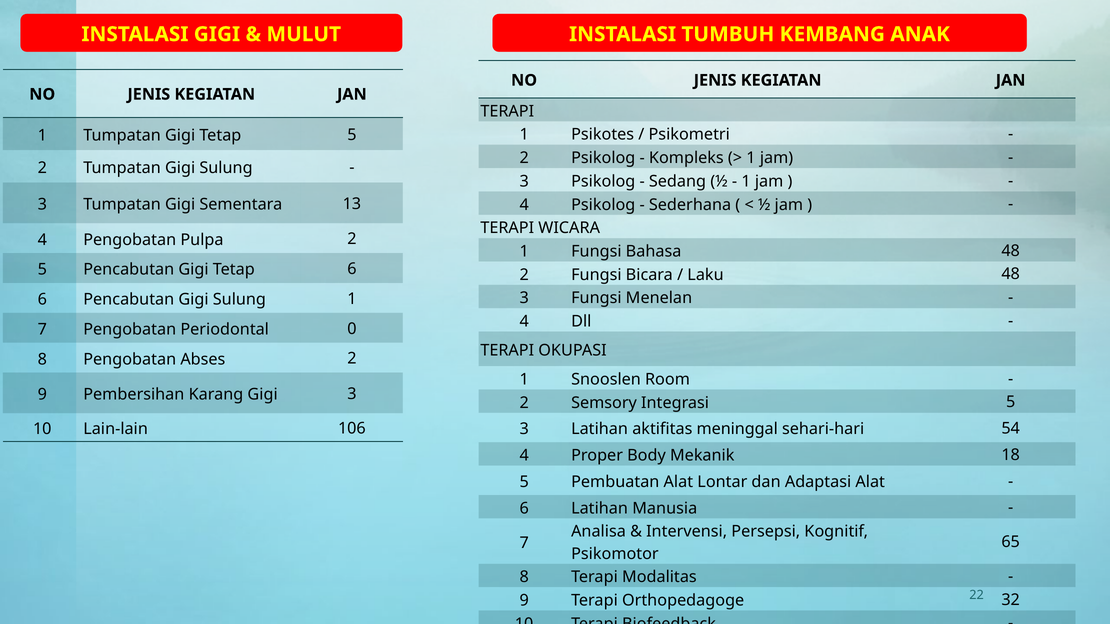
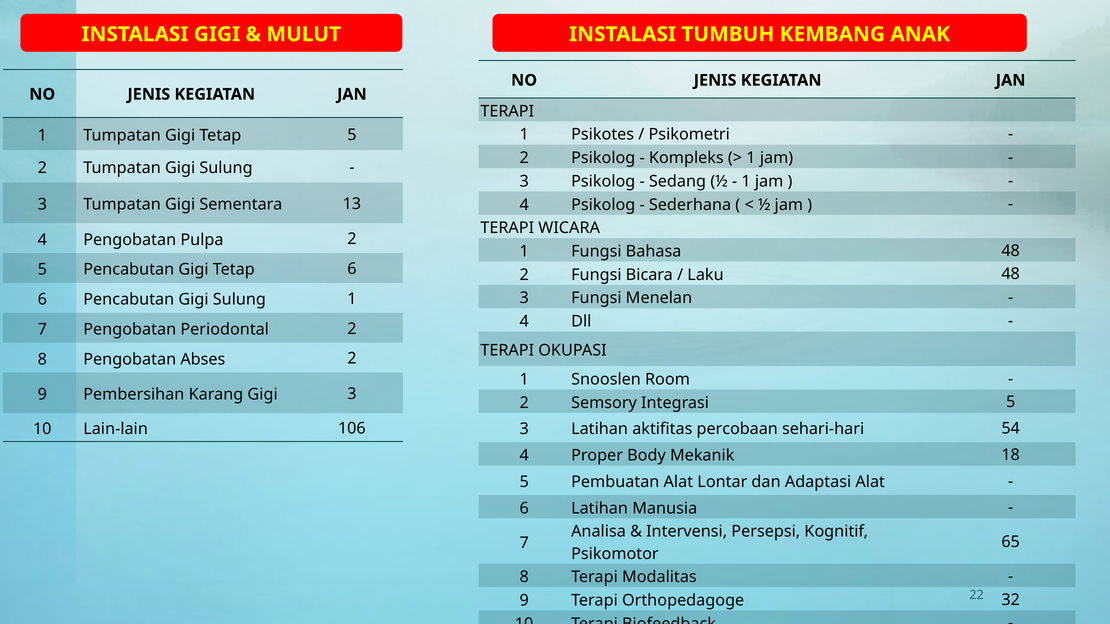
Periodontal 0: 0 -> 2 (352, 329)
meninggal: meninggal -> percobaan (737, 429)
